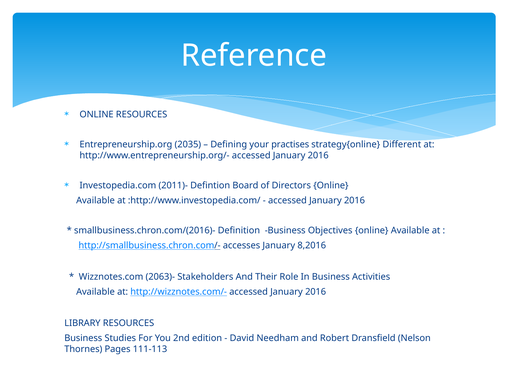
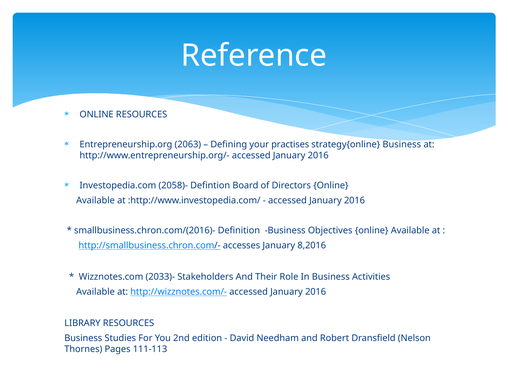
2035: 2035 -> 2063 (188, 144)
strategy{online Different: Different -> Business (402, 144)
2011)-: 2011)- -> 2058)- (173, 185)
2063)-: 2063)- -> 2033)- (160, 277)
